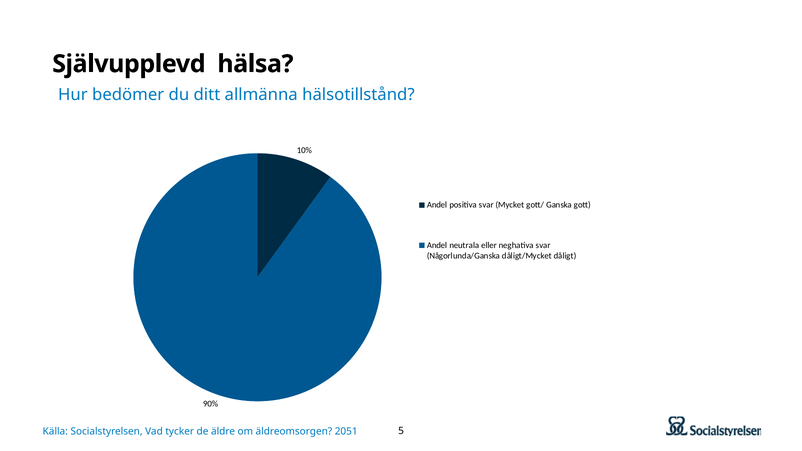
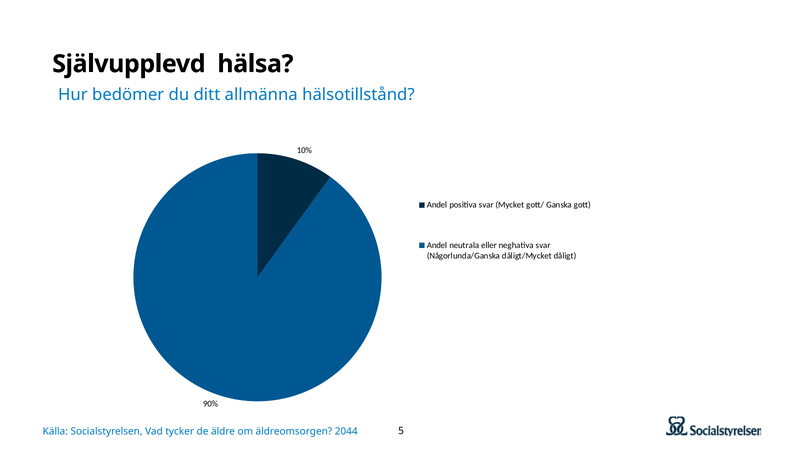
2051: 2051 -> 2044 (346, 431)
